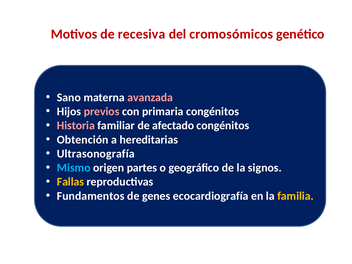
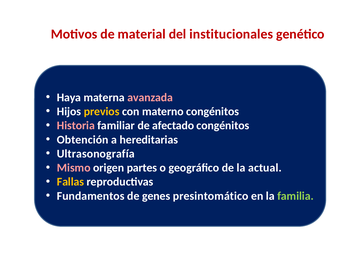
recesiva: recesiva -> material (142, 34)
cromosómicos: cromosómicos -> institucionales (231, 34)
Sano: Sano -> Haya (69, 97)
previos colour: pink -> yellow (102, 111)
primaria: primaria -> materno (163, 111)
Mismo colour: light blue -> pink (74, 168)
signos: signos -> actual (265, 168)
ecocardiografía: ecocardiografía -> presintomático (211, 196)
familia colour: yellow -> light green (296, 196)
